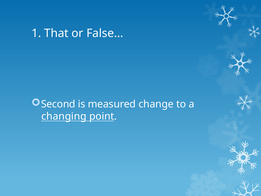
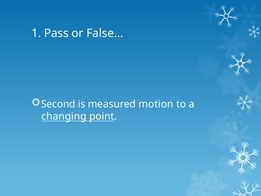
That: That -> Pass (56, 33)
change: change -> motion (156, 104)
